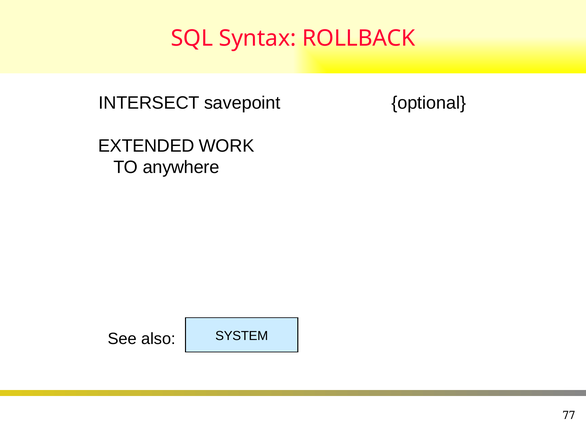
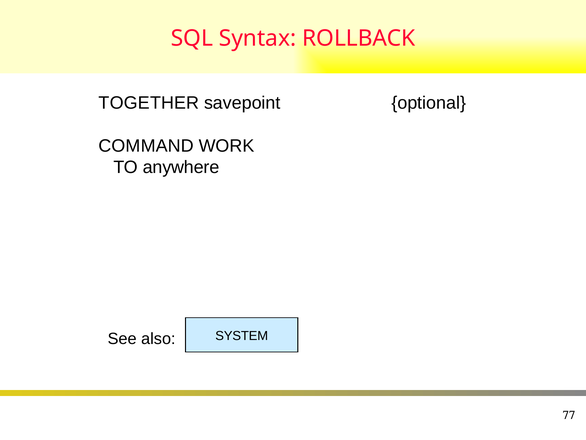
INTERSECT: INTERSECT -> TOGETHER (149, 103)
EXTENDED: EXTENDED -> COMMAND (146, 146)
